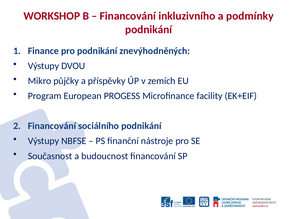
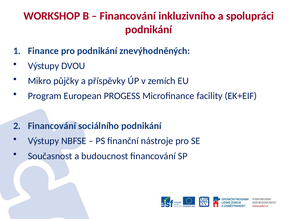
podmínky: podmínky -> spolupráci (250, 16)
